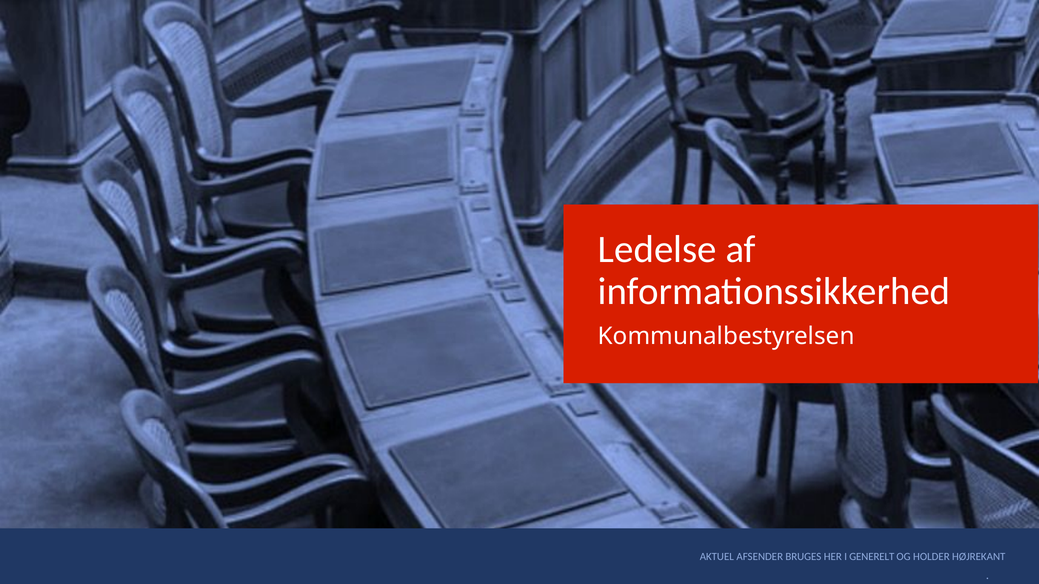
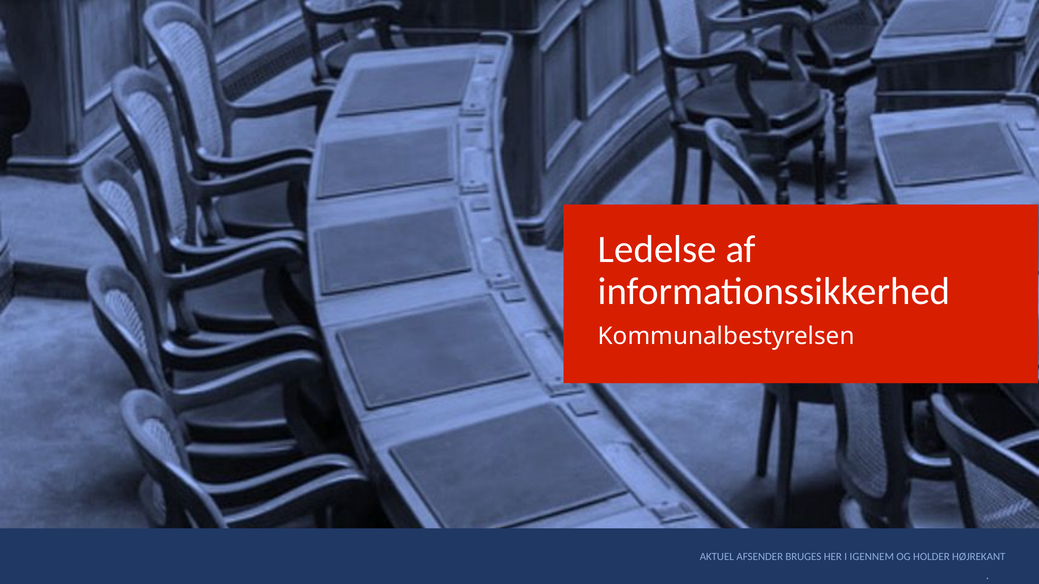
GENERELT: GENERELT -> IGENNEM (872, 557)
